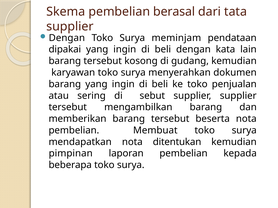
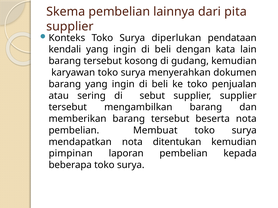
berasal: berasal -> lainnya (174, 12)
tata: tata -> pita (235, 12)
Dengan: Dengan -> Konteks (67, 38)
meminjam: meminjam -> diperlukan (176, 38)
dipakai: dipakai -> kendali (65, 50)
